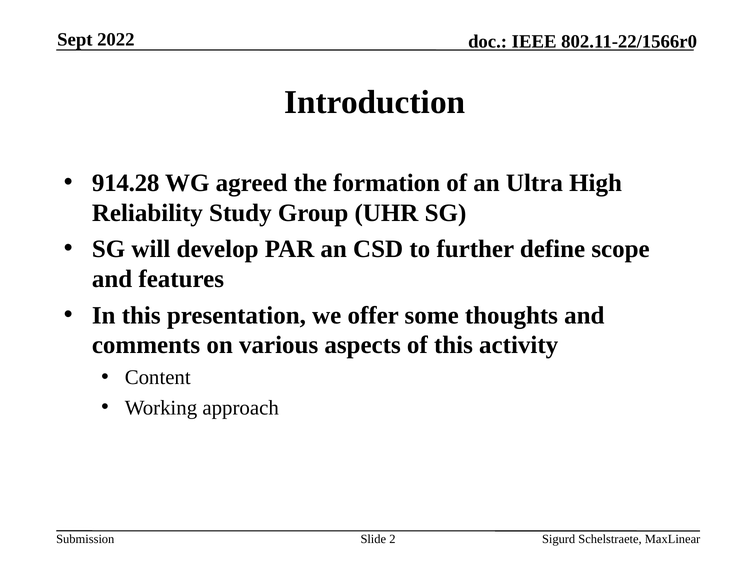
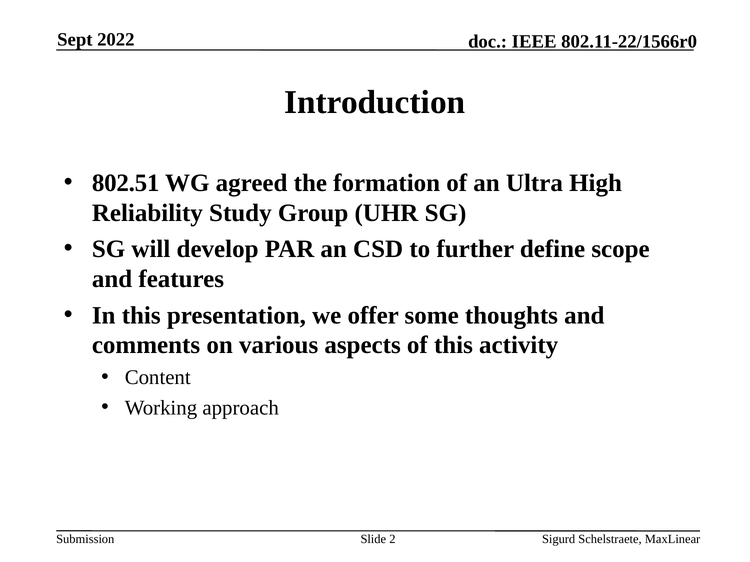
914.28: 914.28 -> 802.51 (126, 183)
